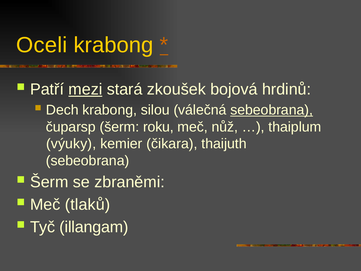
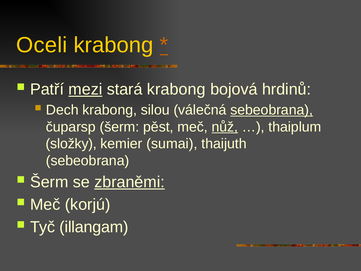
stará zkoušek: zkoušek -> krabong (176, 89)
roku: roku -> pěst (158, 127)
nůž underline: none -> present (225, 127)
výuky: výuky -> složky (71, 144)
čikara: čikara -> sumai (172, 144)
zbraněmi underline: none -> present (130, 182)
tlaků: tlaků -> korjú (88, 204)
